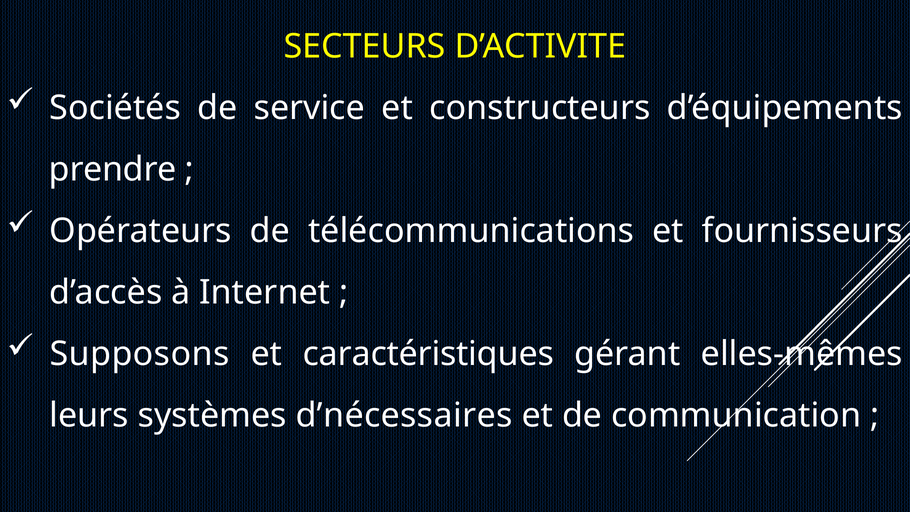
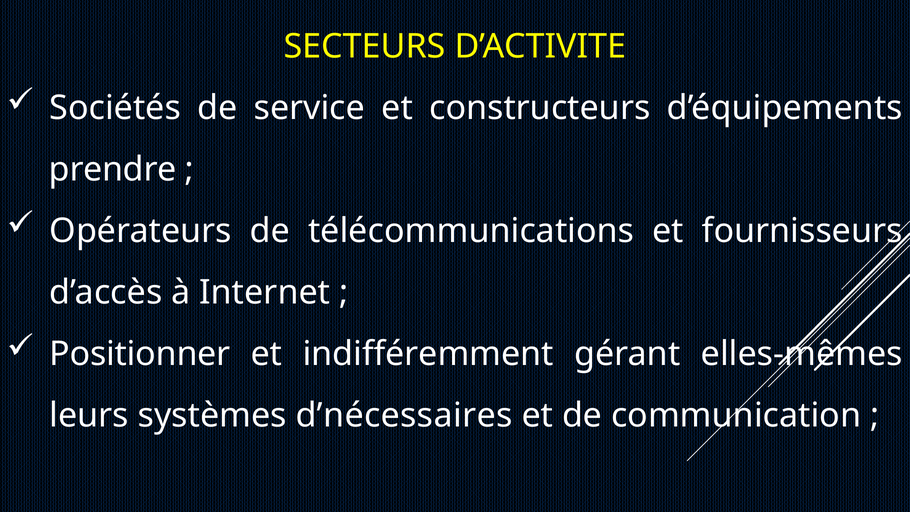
Supposons: Supposons -> Positionner (140, 354)
caractéristiques: caractéristiques -> indifféremment (428, 354)
